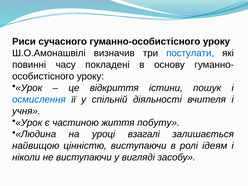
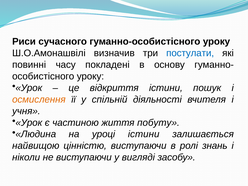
осмислення colour: blue -> orange (39, 99)
уроці взагалі: взагалі -> істини (144, 134)
ідеям: ідеям -> знань (215, 146)
